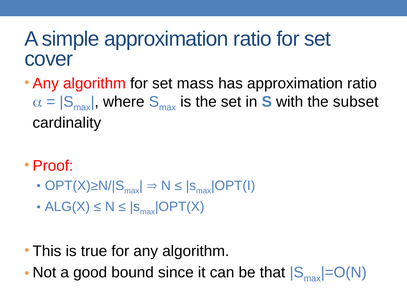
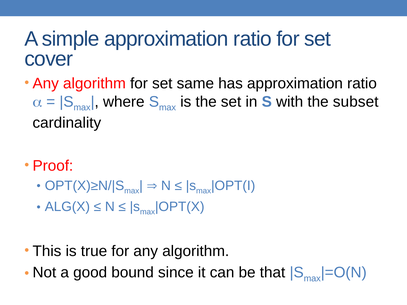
mass: mass -> same (195, 83)
